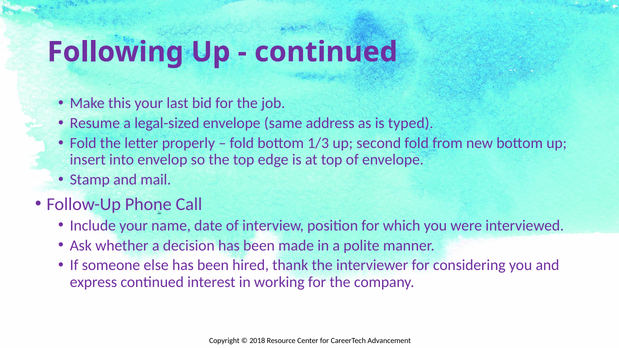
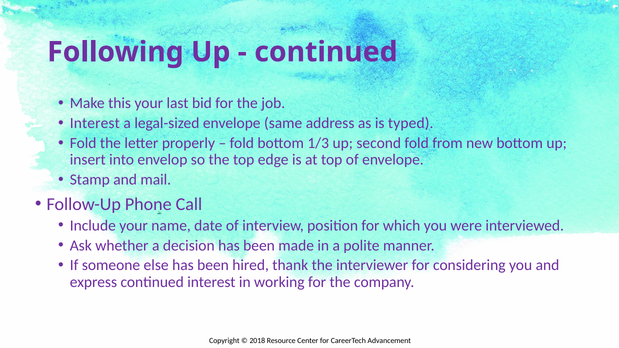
Resume: Resume -> Interest (95, 123)
